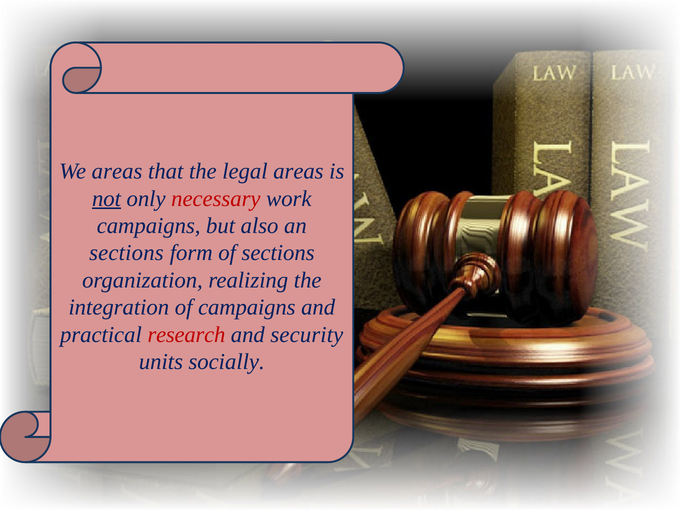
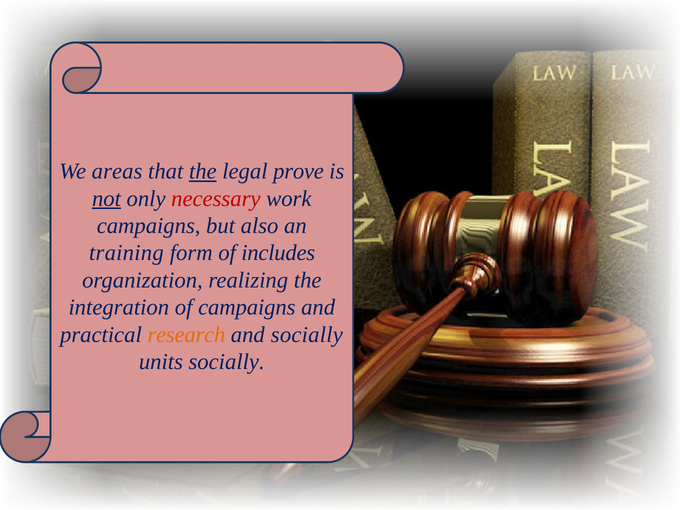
the underline: none -> present (203, 171)
legal areas: areas -> prove (299, 171)
sections: sections -> training (126, 253)
of sections: sections -> includes (278, 253)
research colour: red -> orange (186, 335)
and security: security -> socially (307, 335)
